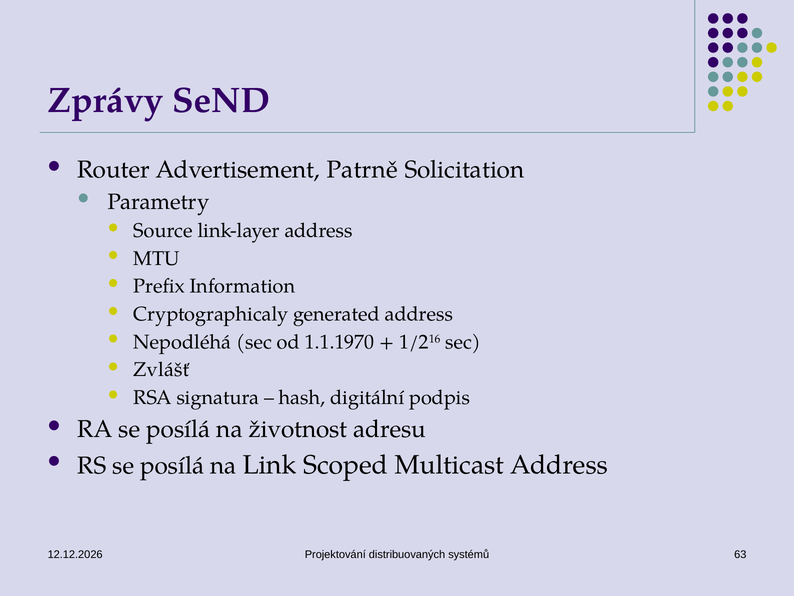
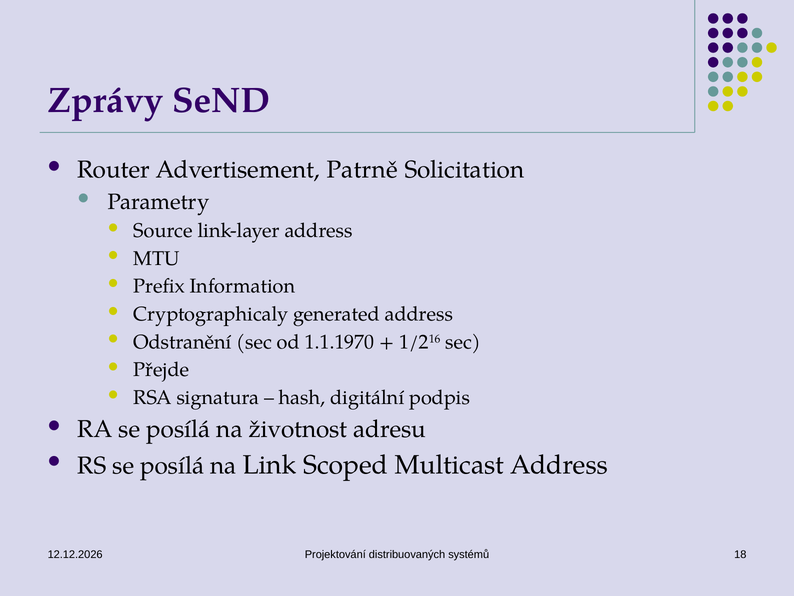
Nepodléhá: Nepodléhá -> Odstranění (182, 342)
Zvlášť: Zvlášť -> Přejde (161, 369)
63: 63 -> 18 (740, 554)
